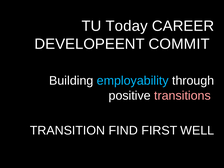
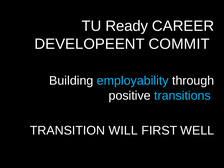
Today: Today -> Ready (127, 26)
transitions colour: pink -> light blue (182, 96)
FIND: FIND -> WILL (123, 130)
